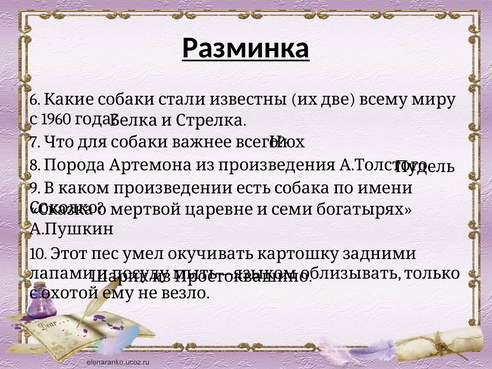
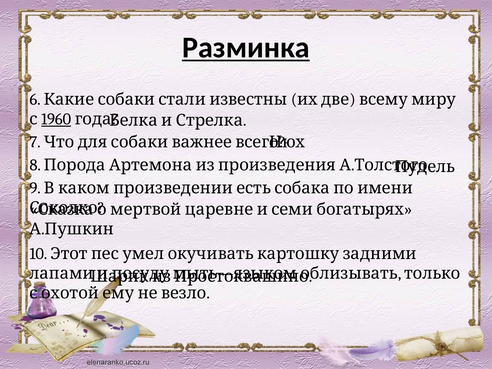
1960 underline: none -> present (56, 119)
